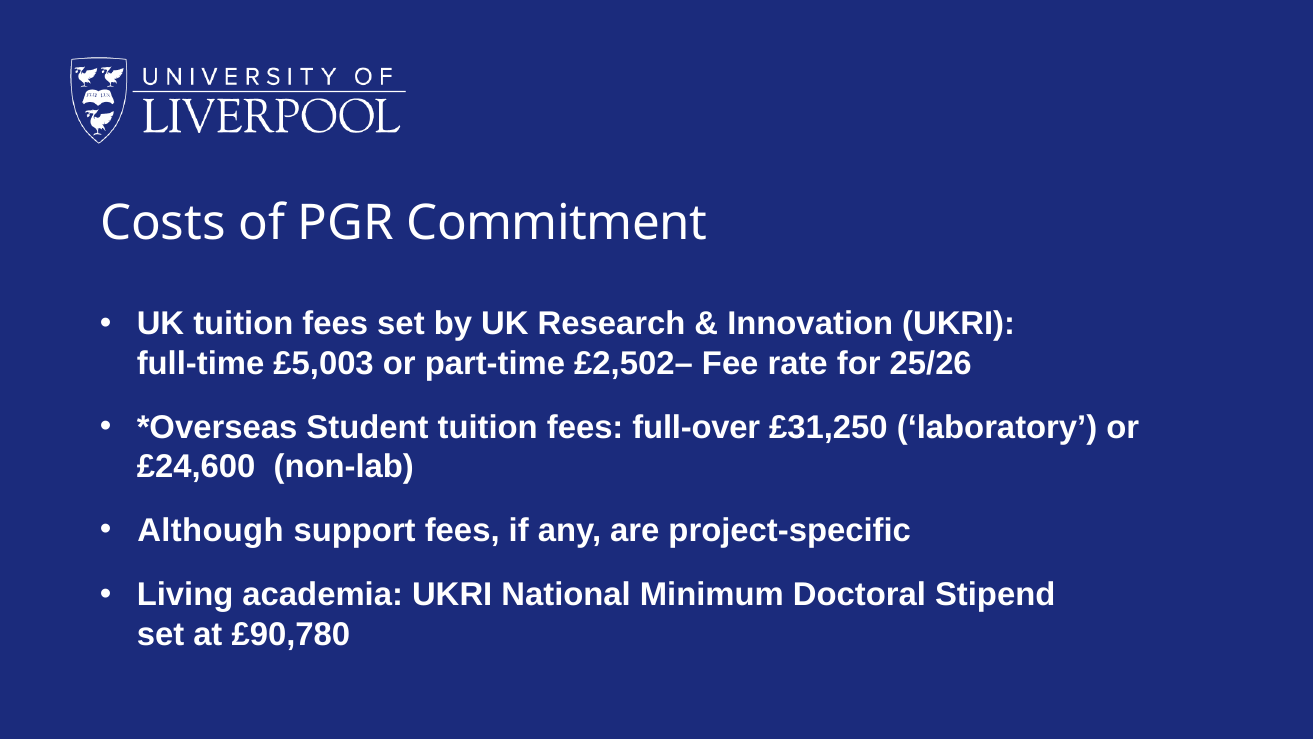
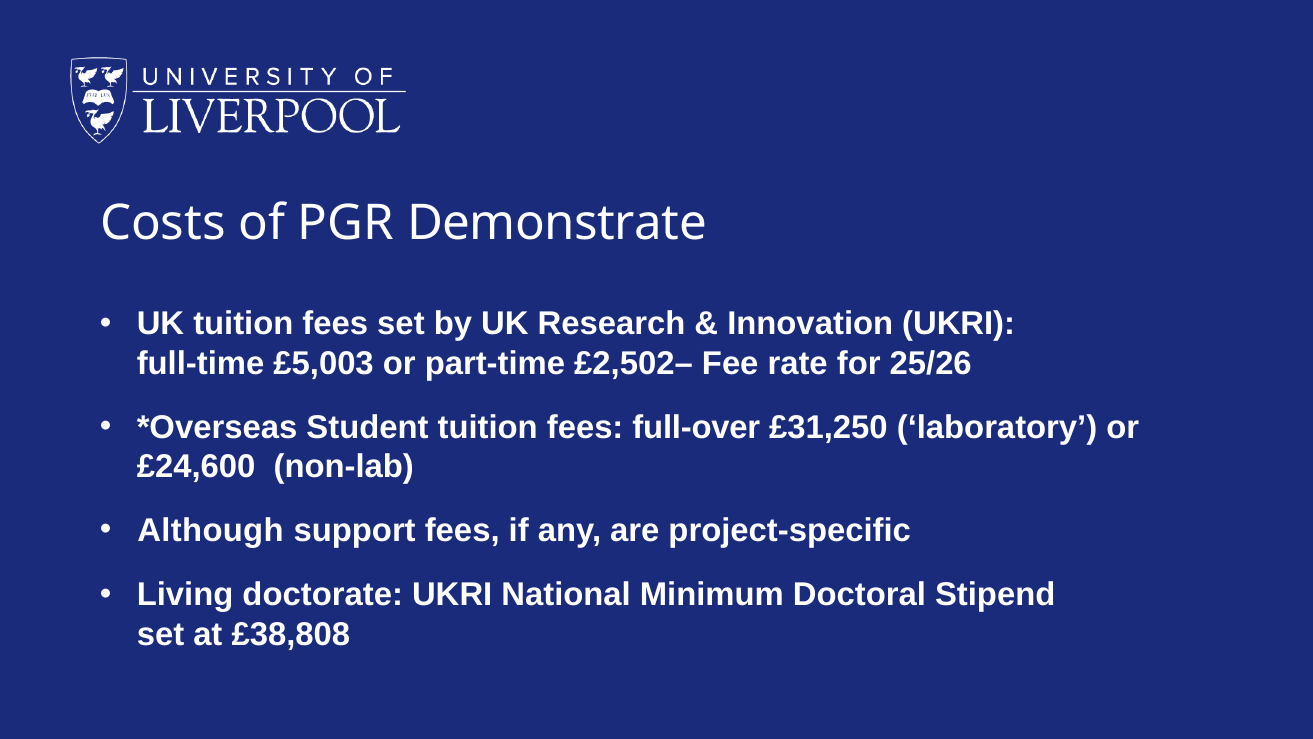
Commitment: Commitment -> Demonstrate (557, 223)
academia: academia -> doctorate (323, 595)
£90,780: £90,780 -> £38,808 (291, 634)
